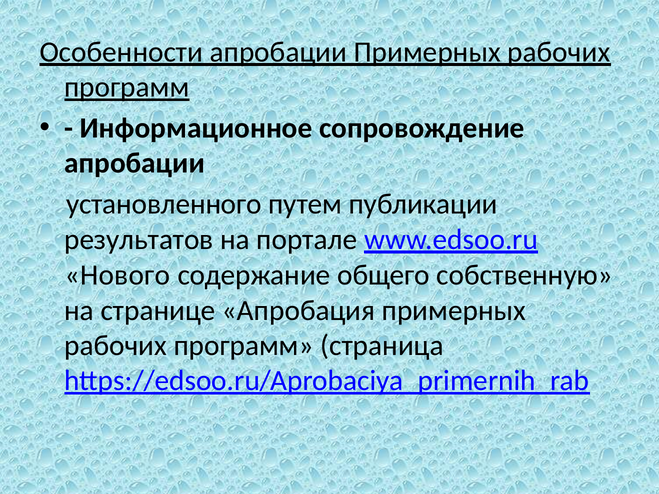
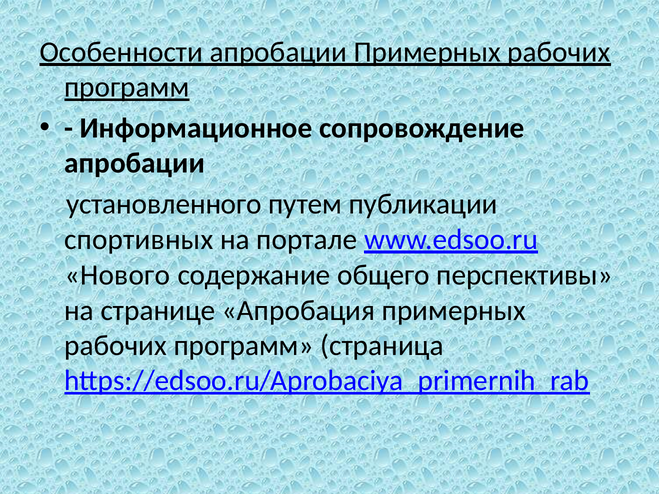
результатов: результатов -> спортивных (139, 240)
собственную: собственную -> перспективы (525, 275)
